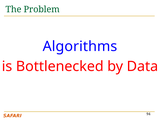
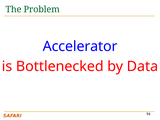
Algorithms: Algorithms -> Accelerator (80, 46)
